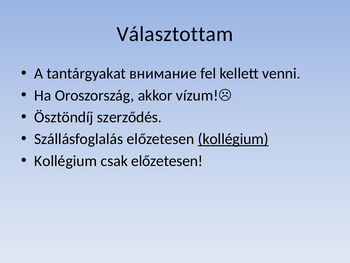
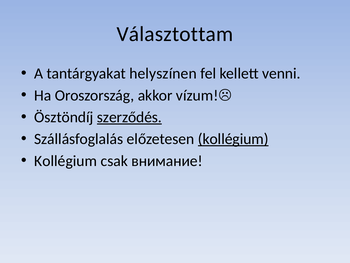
внимание: внимание -> helyszínen (163, 73)
szerződés underline: none -> present (129, 117)
csak előzetesen: előzetesen -> внимание (167, 161)
